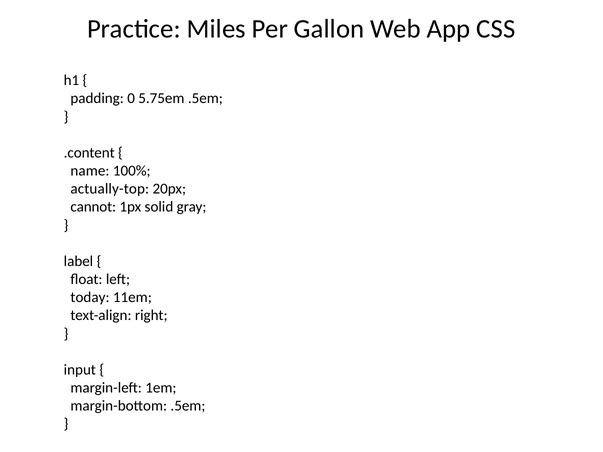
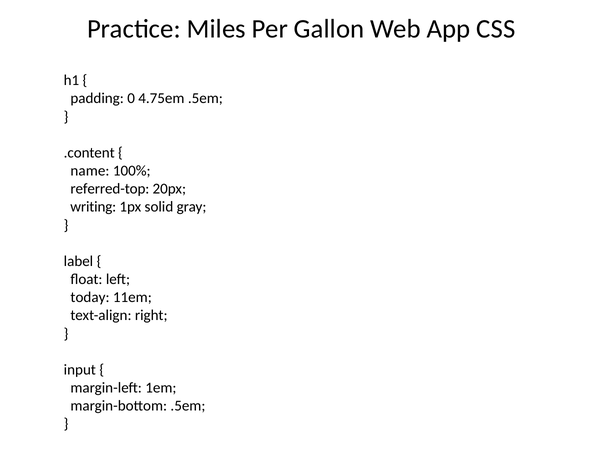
5.75em: 5.75em -> 4.75em (161, 99)
actually-top: actually-top -> referred-top (110, 189)
cannot: cannot -> writing (93, 207)
